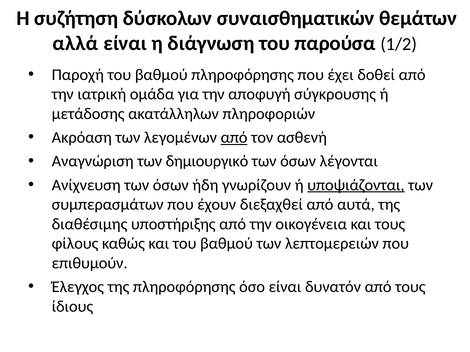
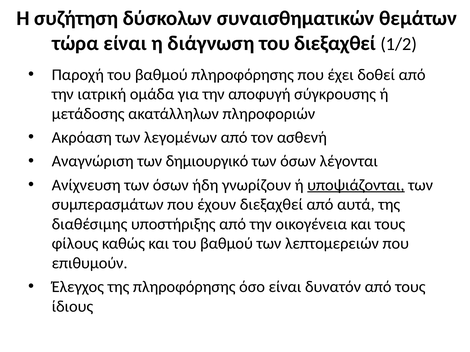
αλλά: αλλά -> τώρα (75, 43)
του παρούσα: παρούσα -> διεξαχθεί (335, 43)
από underline: present -> none (234, 138)
